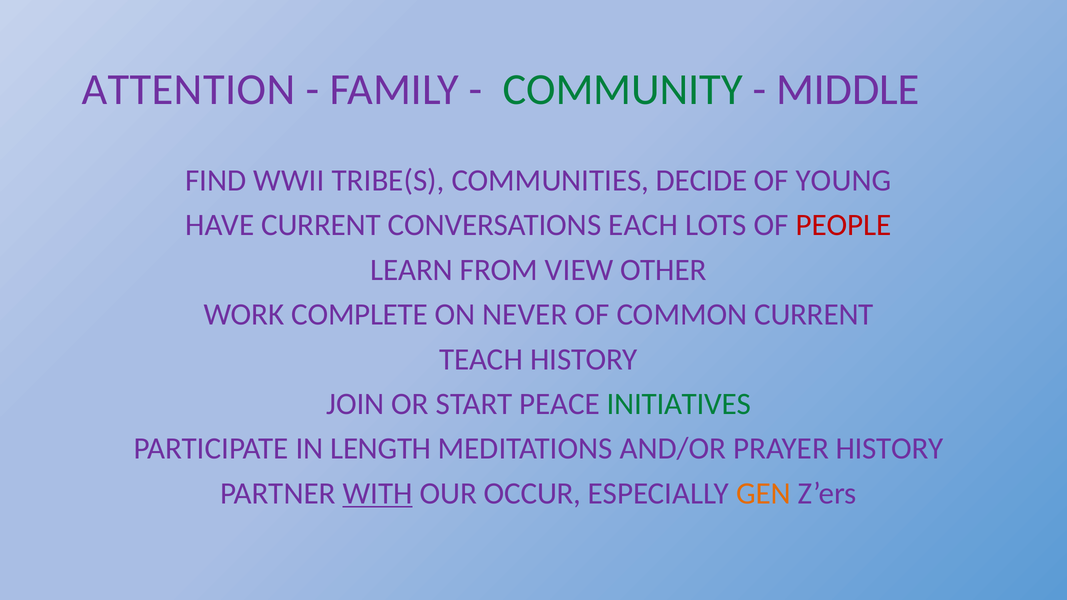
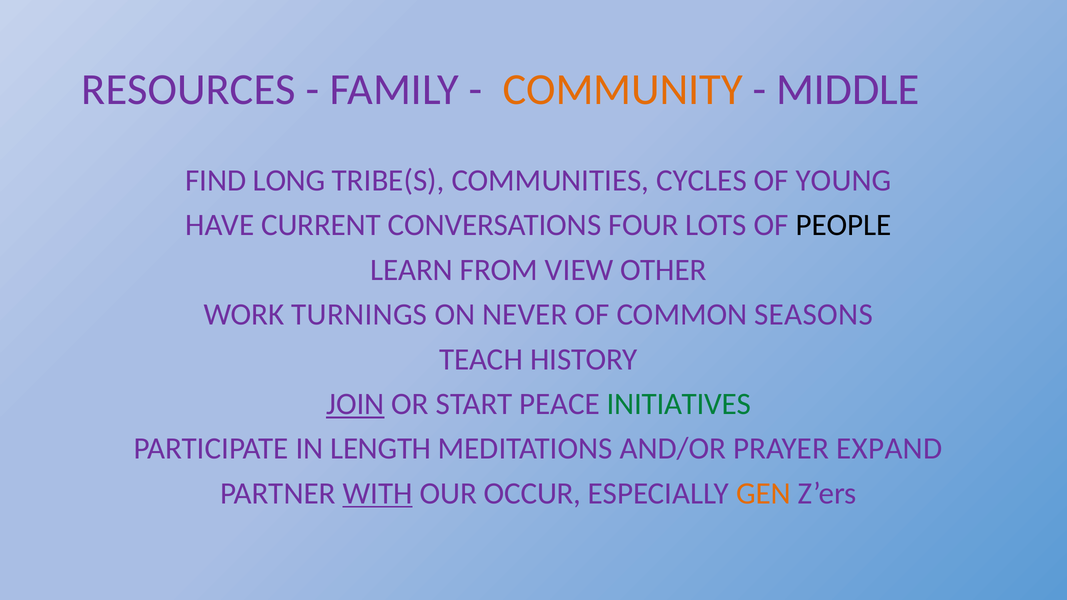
ATTENTION: ATTENTION -> RESOURCES (189, 90)
COMMUNITY colour: green -> orange (623, 90)
WWII: WWII -> LONG (289, 180)
DECIDE: DECIDE -> CYCLES (701, 180)
EACH: EACH -> FOUR (643, 225)
PEOPLE colour: red -> black (844, 225)
COMPLETE: COMPLETE -> TURNINGS (359, 315)
COMMON CURRENT: CURRENT -> SEASONS (814, 315)
JOIN underline: none -> present (355, 404)
PRAYER HISTORY: HISTORY -> EXPAND (889, 449)
